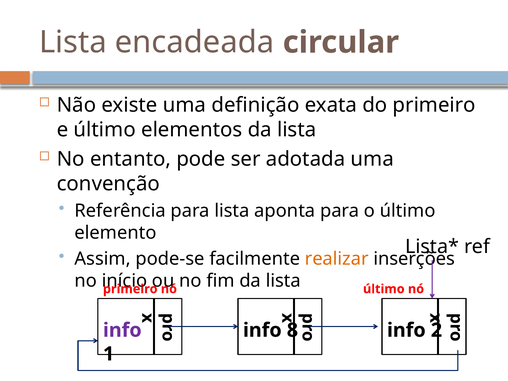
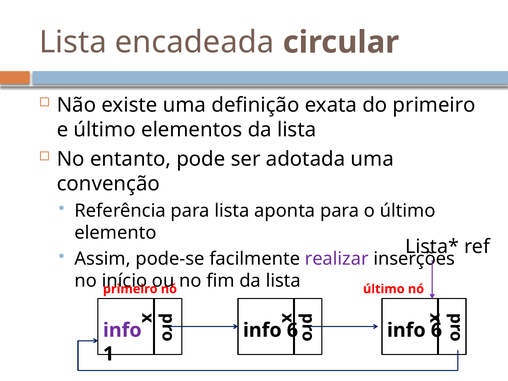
realizar colour: orange -> purple (337, 259)
8: 8 -> 6 (292, 330)
2: 2 -> 6 (436, 330)
